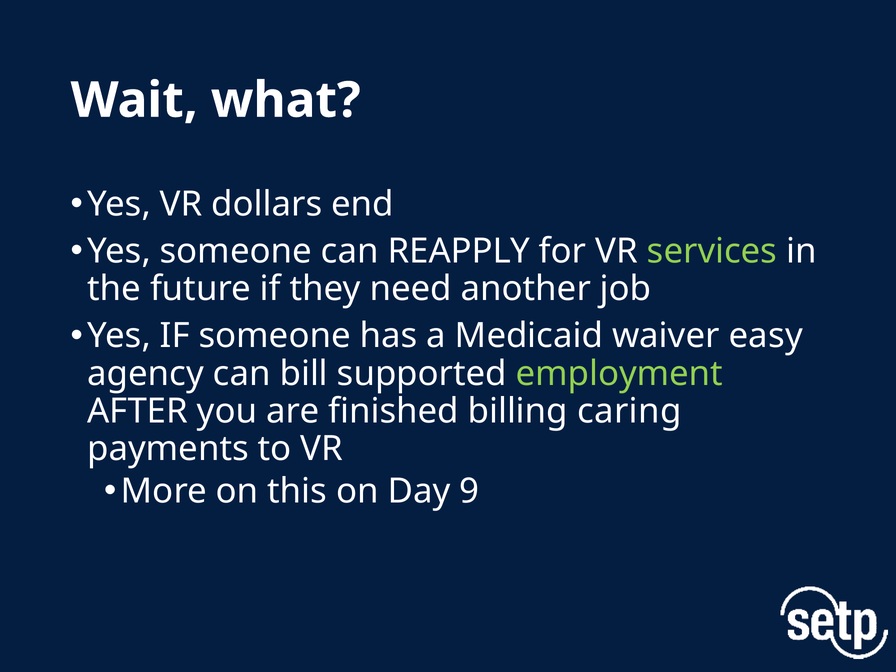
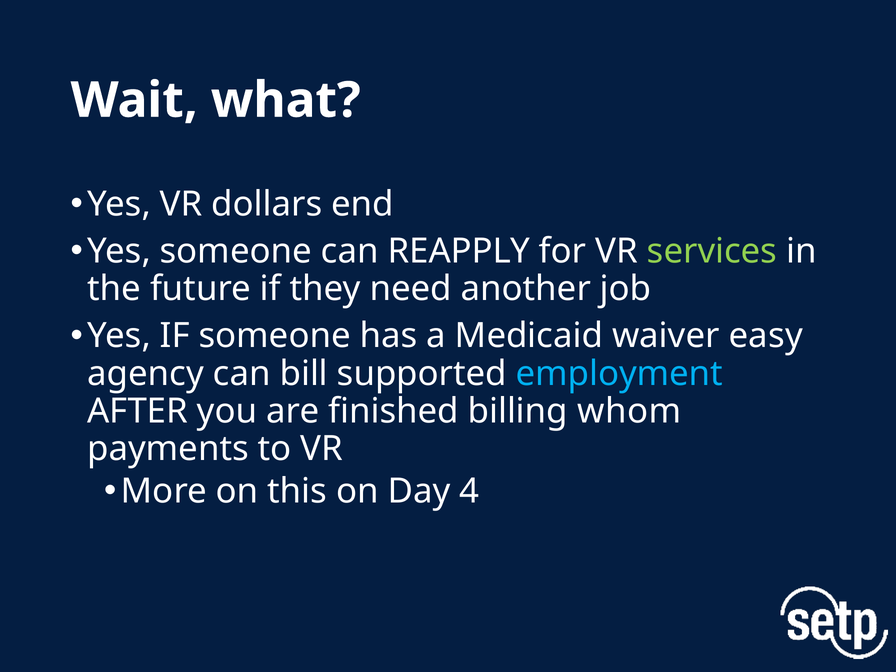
employment colour: light green -> light blue (619, 374)
caring: caring -> whom (629, 411)
9: 9 -> 4 (469, 491)
